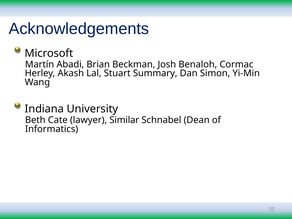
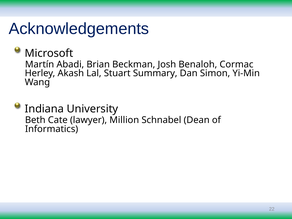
Similar: Similar -> Million (124, 120)
